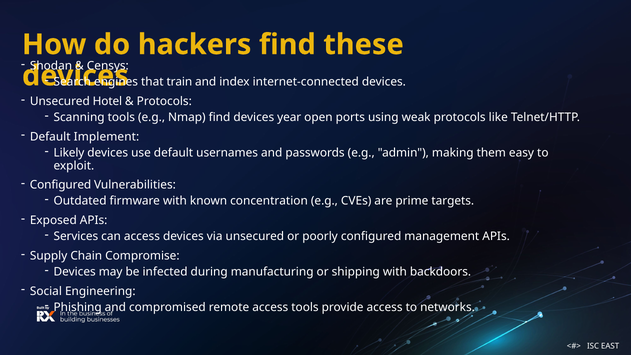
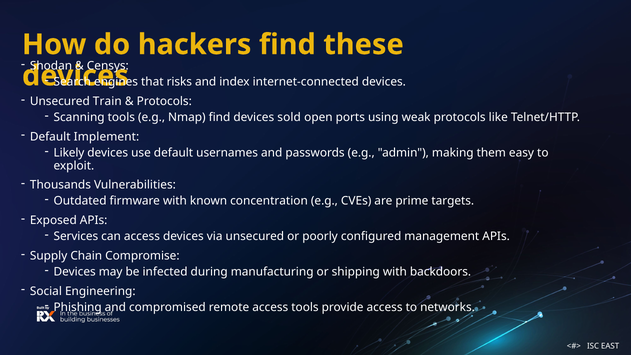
train: train -> risks (179, 82)
Hotel: Hotel -> Train (107, 101)
year: year -> sold (289, 117)
Configured: Configured -> Thousands (60, 185)
